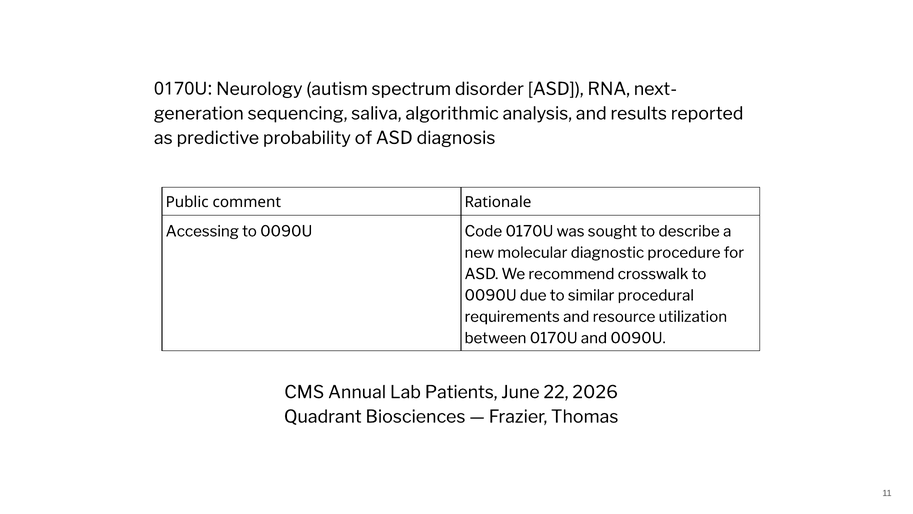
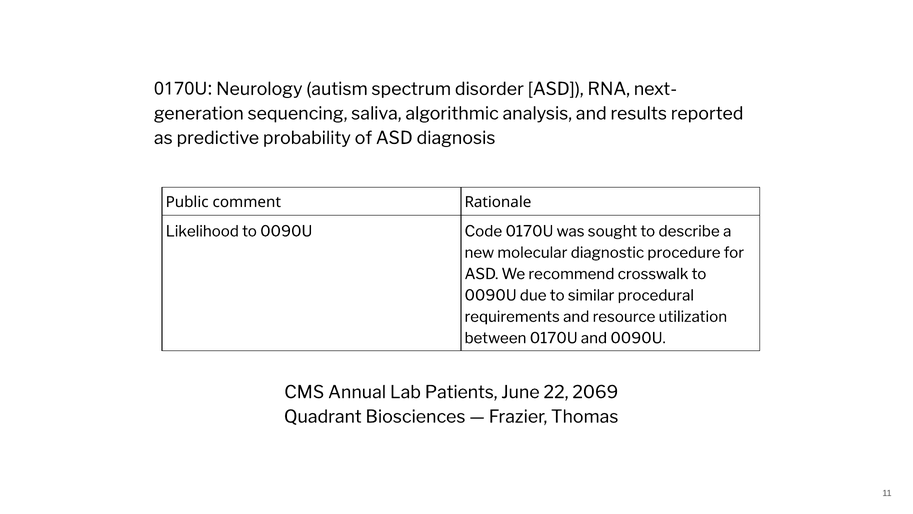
Accessing: Accessing -> Likelihood (202, 231)
2026: 2026 -> 2069 (595, 392)
